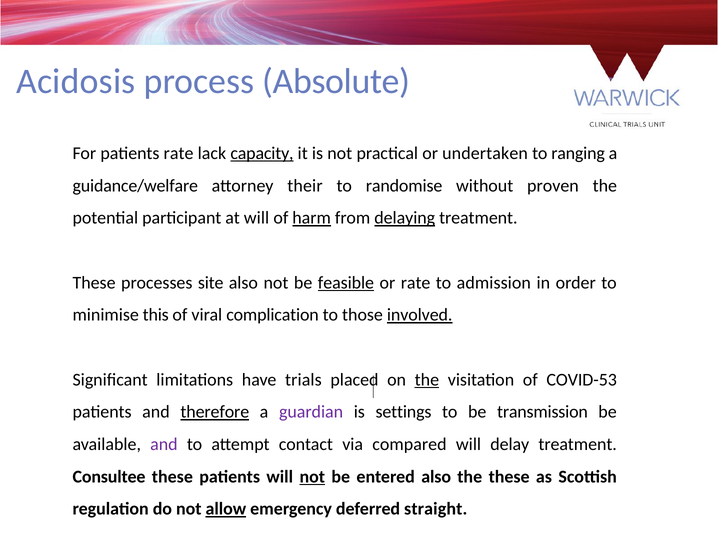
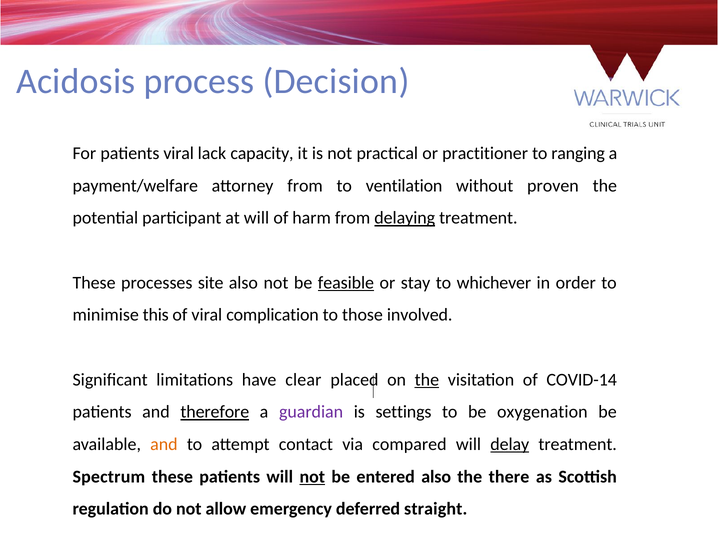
Absolute: Absolute -> Decision (336, 81)
patients rate: rate -> viral (179, 153)
capacity underline: present -> none (262, 153)
undertaken: undertaken -> practitioner (485, 153)
guidance/welfare: guidance/welfare -> payment/welfare (135, 185)
attorney their: their -> from (305, 185)
randomise: randomise -> ventilation (404, 185)
harm underline: present -> none (312, 218)
or rate: rate -> stay (416, 282)
admission: admission -> whichever (494, 282)
involved underline: present -> none (420, 315)
trials: trials -> clear (303, 379)
COVID-53: COVID-53 -> COVID-14 (582, 379)
transmission: transmission -> oxygenation (542, 412)
and colour: purple -> orange (164, 444)
delay underline: none -> present (510, 444)
Consultee: Consultee -> Spectrum (109, 476)
the these: these -> there (509, 476)
allow underline: present -> none (226, 509)
